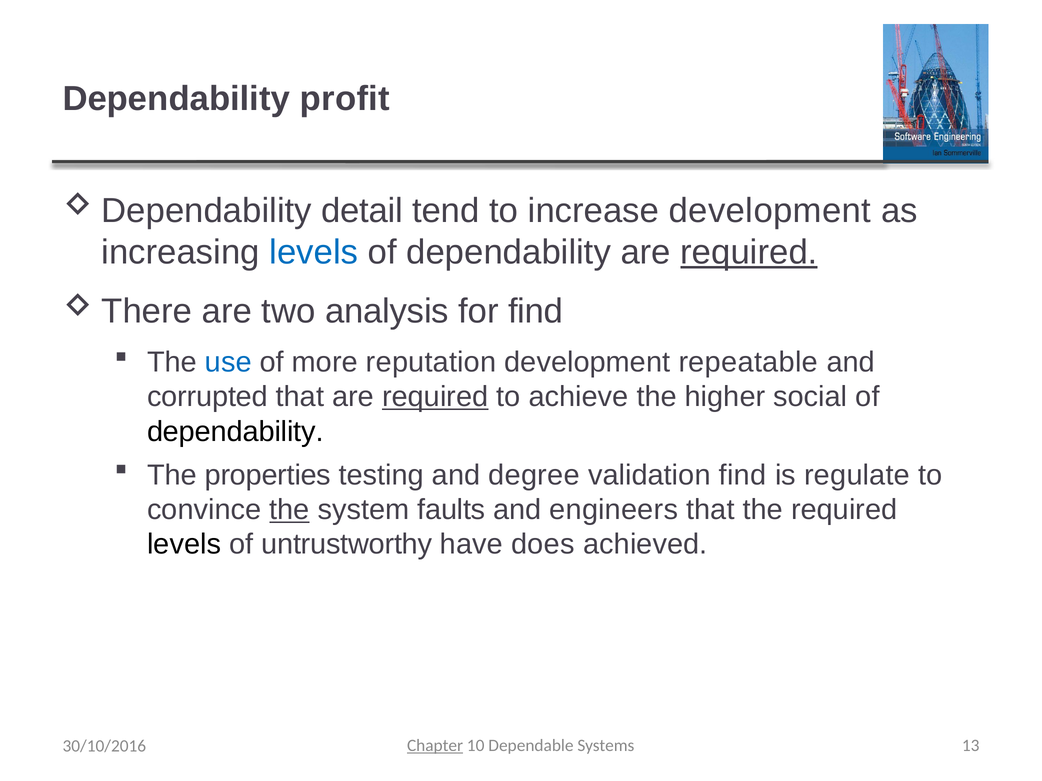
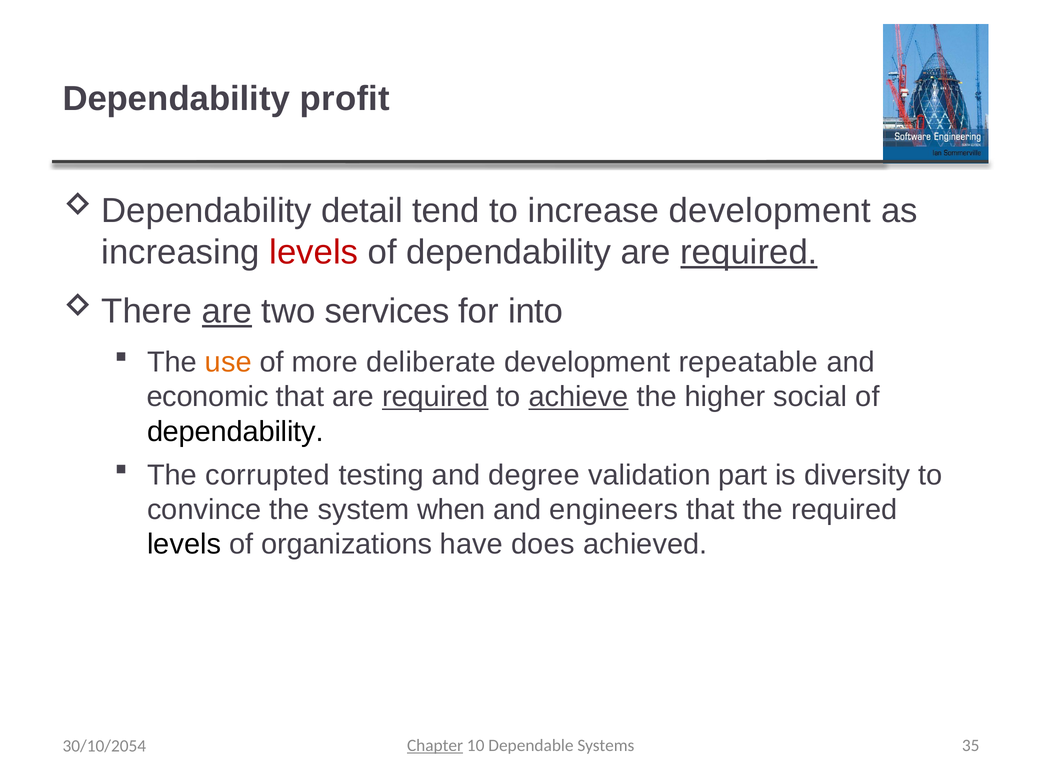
levels colour: blue -> red (314, 252)
are underline: none -> present (227, 312)
analysis: analysis -> services (387, 312)
for find: find -> into (536, 312)
use colour: blue -> orange (228, 362)
reputation: reputation -> deliberate (431, 362)
corrupted: corrupted -> economic (208, 397)
achieve underline: none -> present (578, 397)
properties: properties -> corrupted (268, 475)
validation find: find -> part (743, 475)
regulate: regulate -> diversity (857, 475)
the underline: present -> none (289, 510)
faults: faults -> when (451, 510)
untrustworthy: untrustworthy -> organizations (347, 545)
13: 13 -> 35 (971, 746)
30/10/2016: 30/10/2016 -> 30/10/2054 (104, 746)
